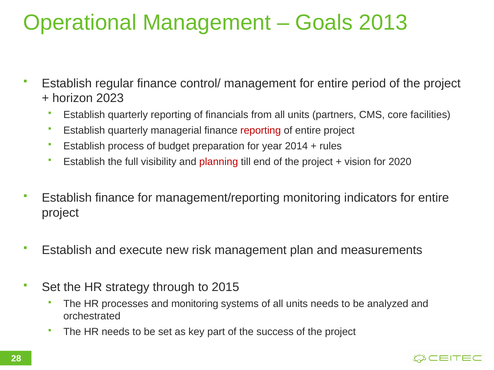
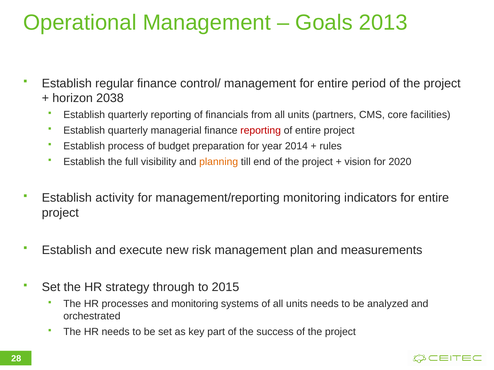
2023: 2023 -> 2038 (110, 98)
planning colour: red -> orange (219, 162)
Establish finance: finance -> activity (115, 198)
